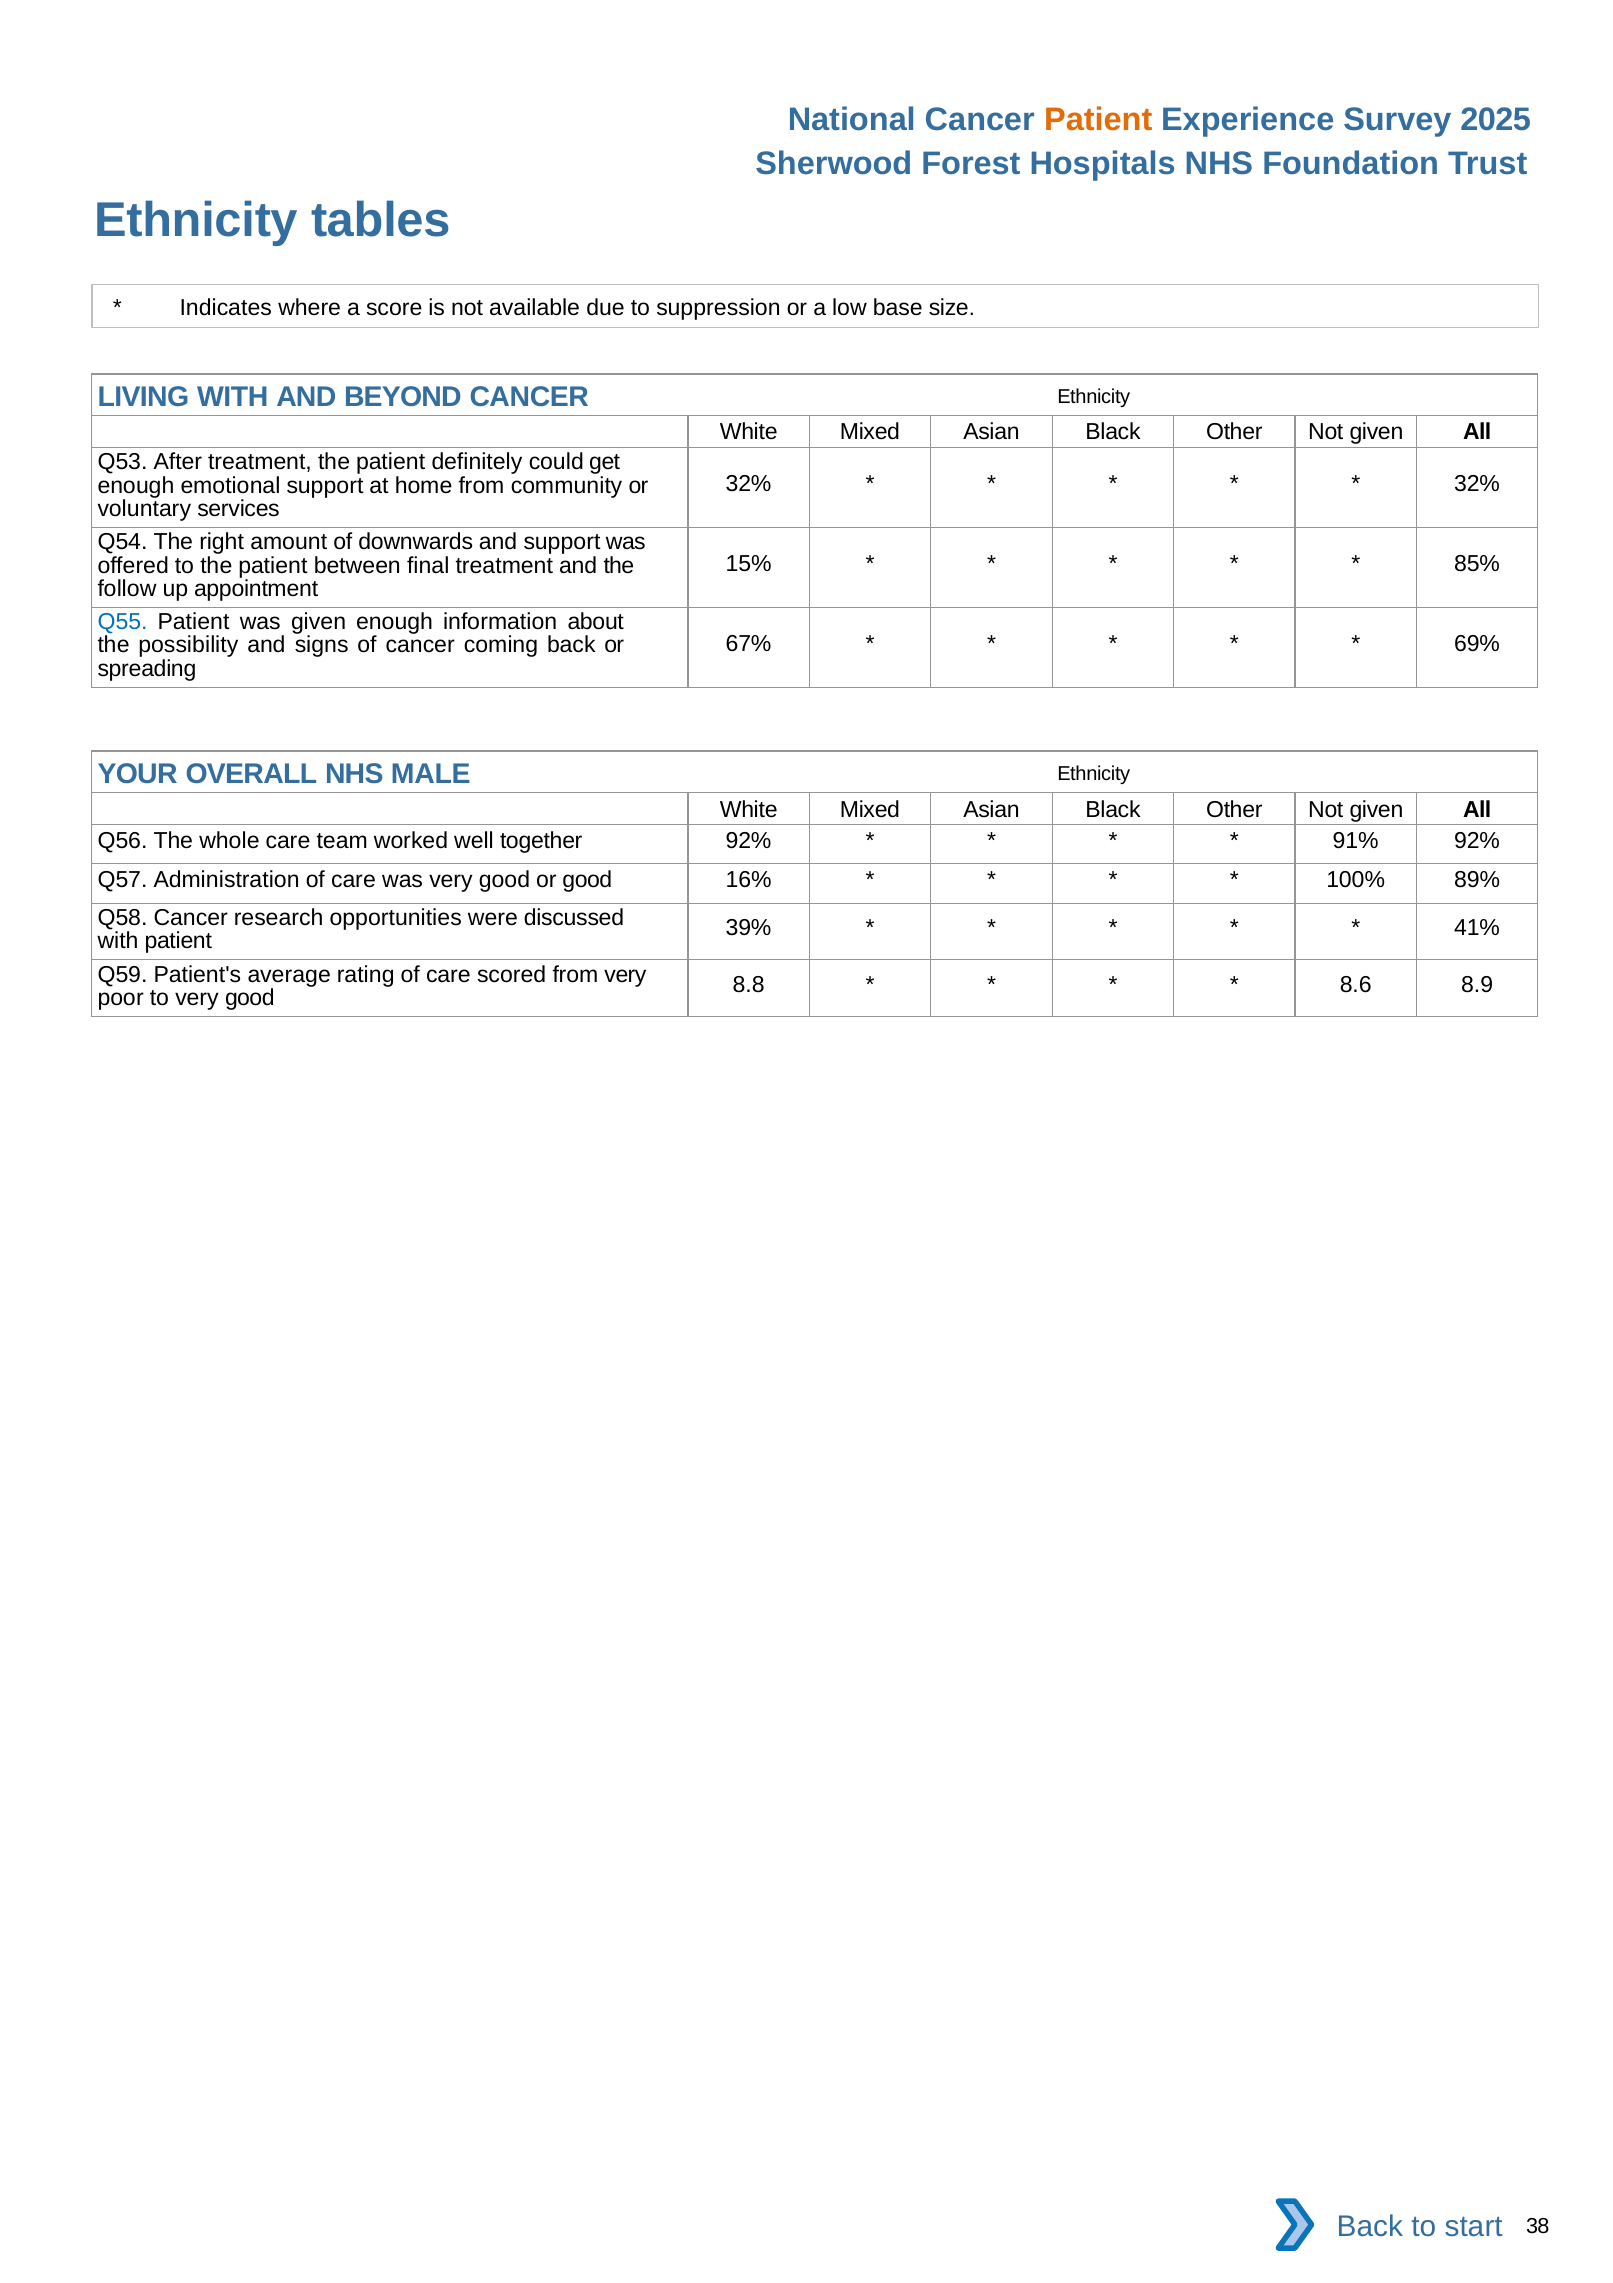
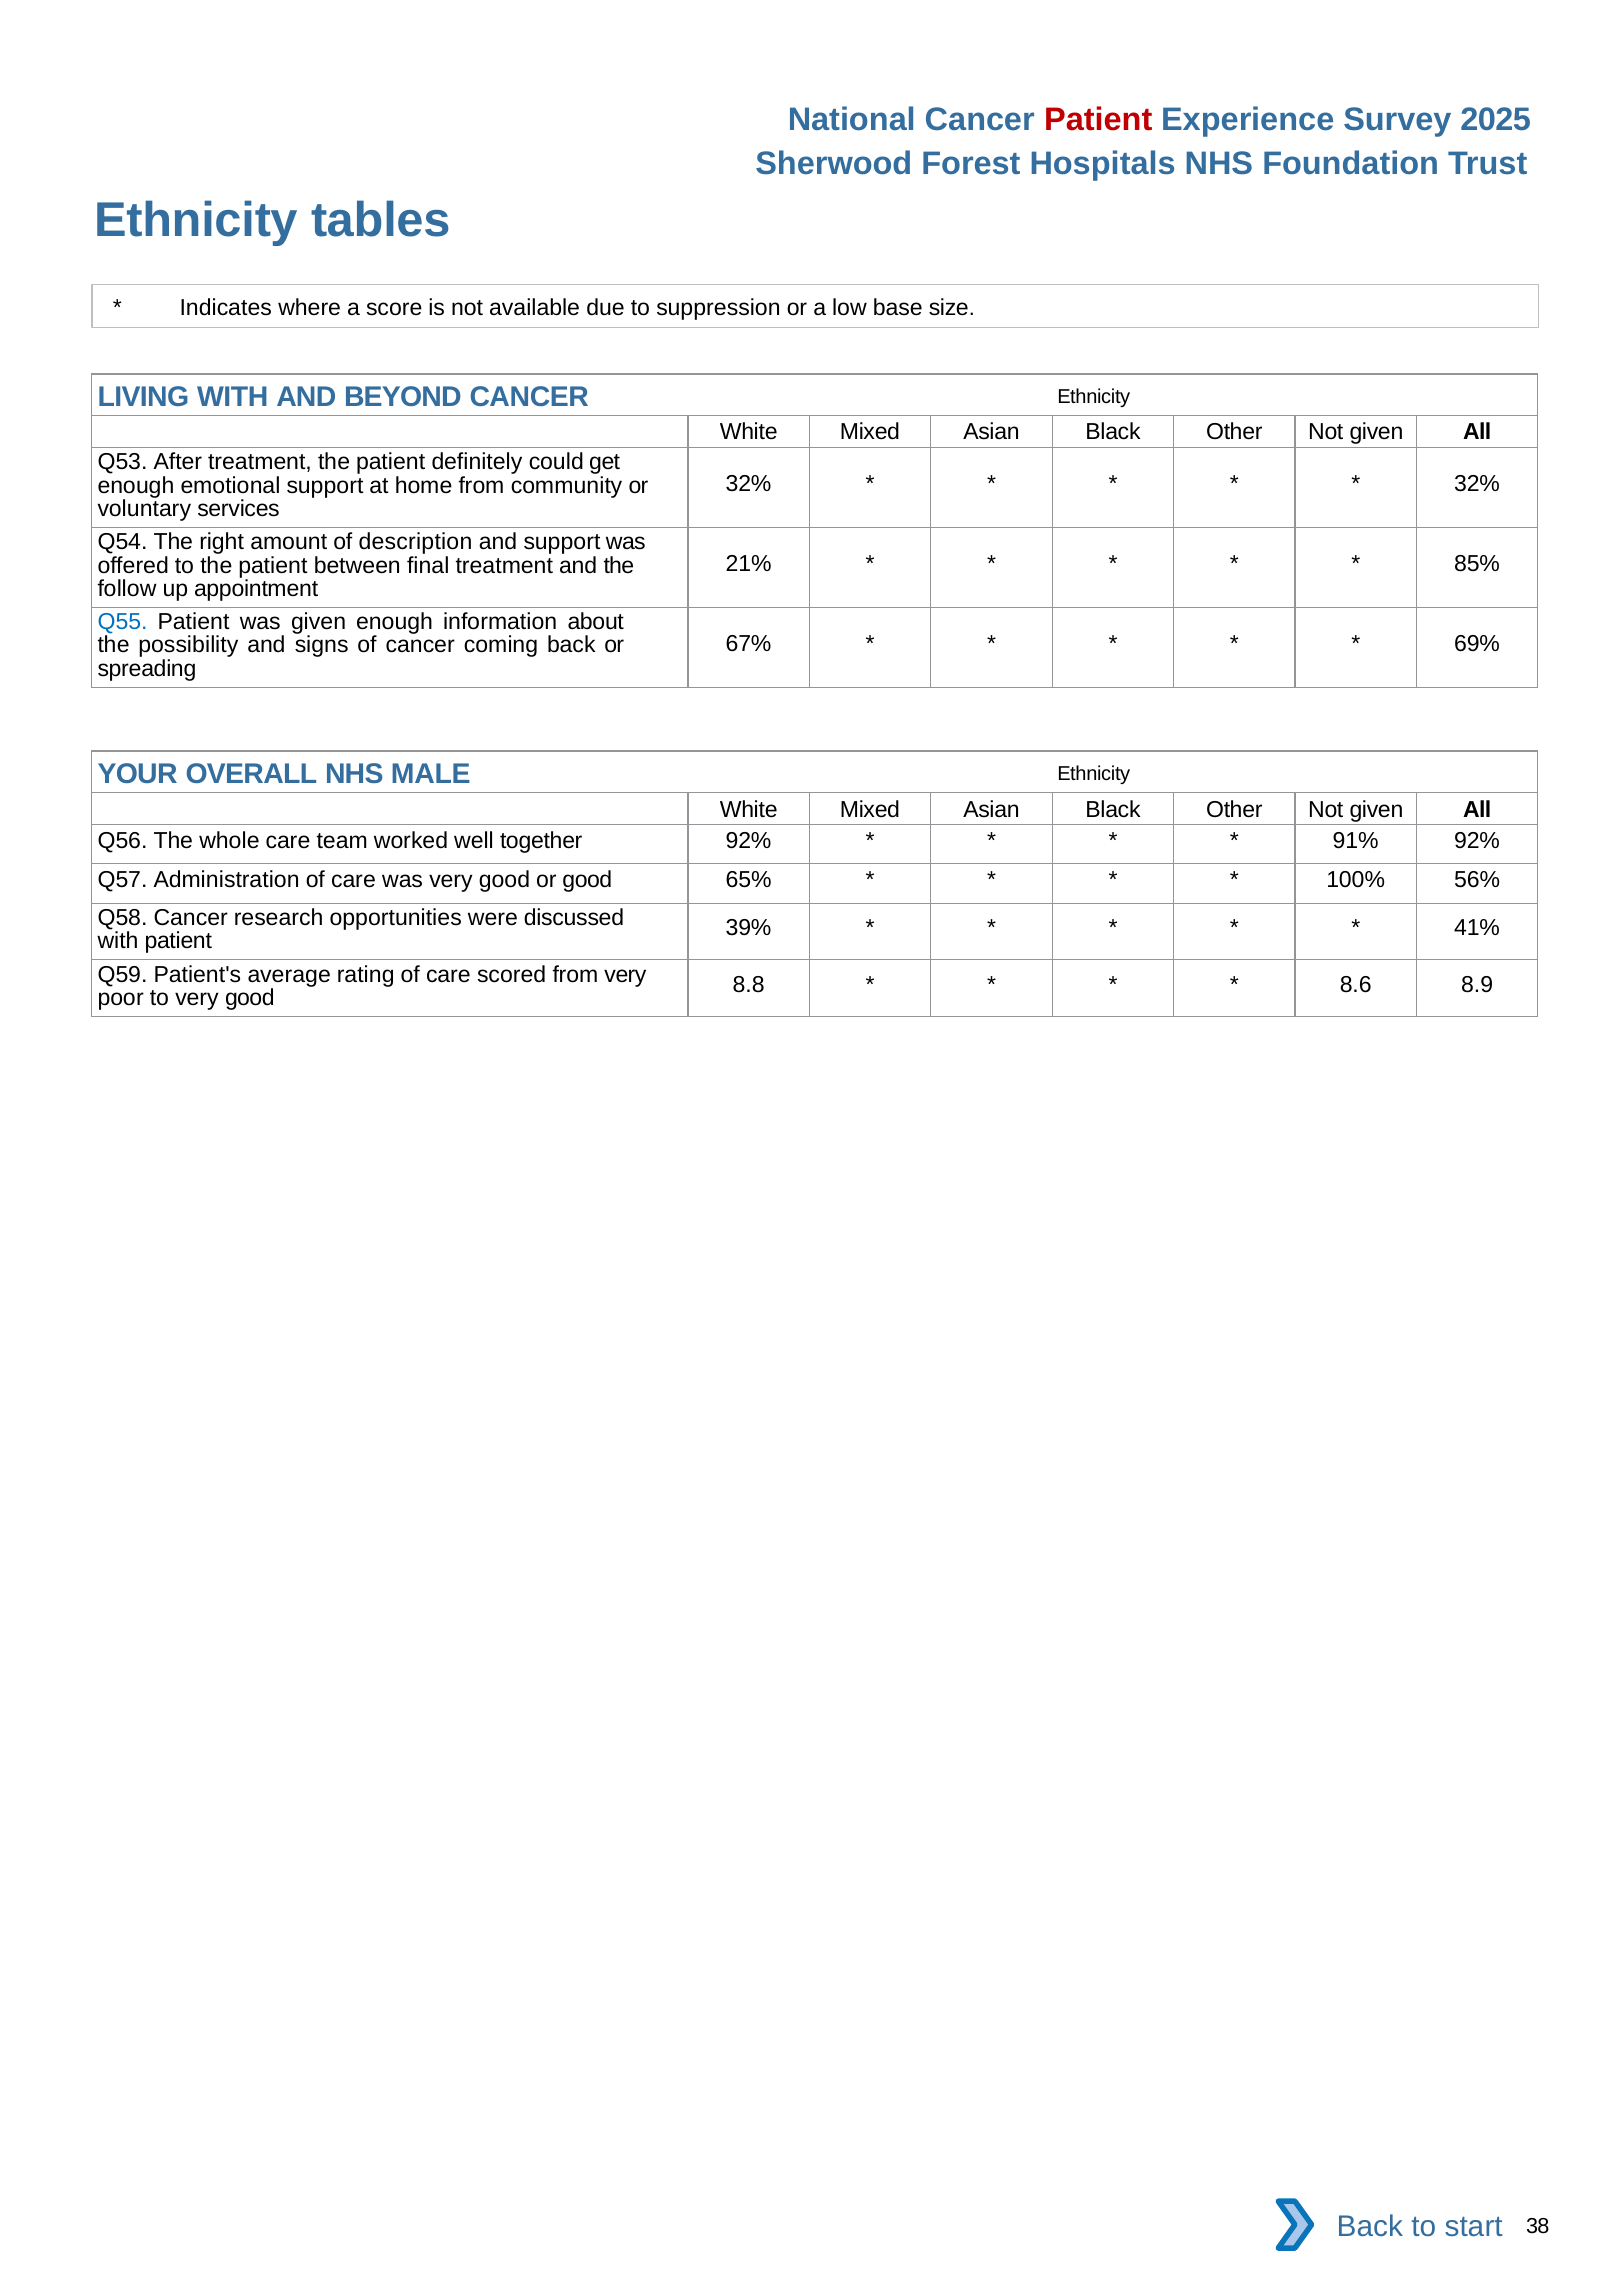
Patient colour: orange -> red (1098, 120)
downwards: downwards -> description (415, 542)
15%: 15% -> 21% (749, 564)
16%: 16% -> 65% (749, 880)
89%: 89% -> 56% (1477, 880)
